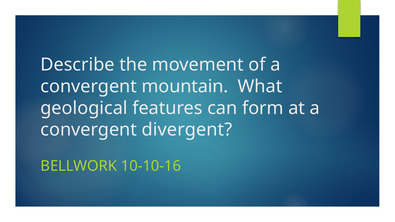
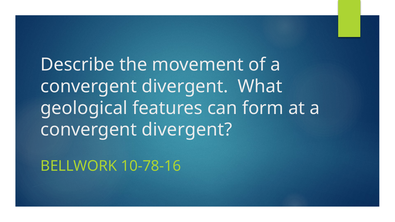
mountain: mountain -> divergent (185, 86)
10-10-16: 10-10-16 -> 10-78-16 (151, 166)
